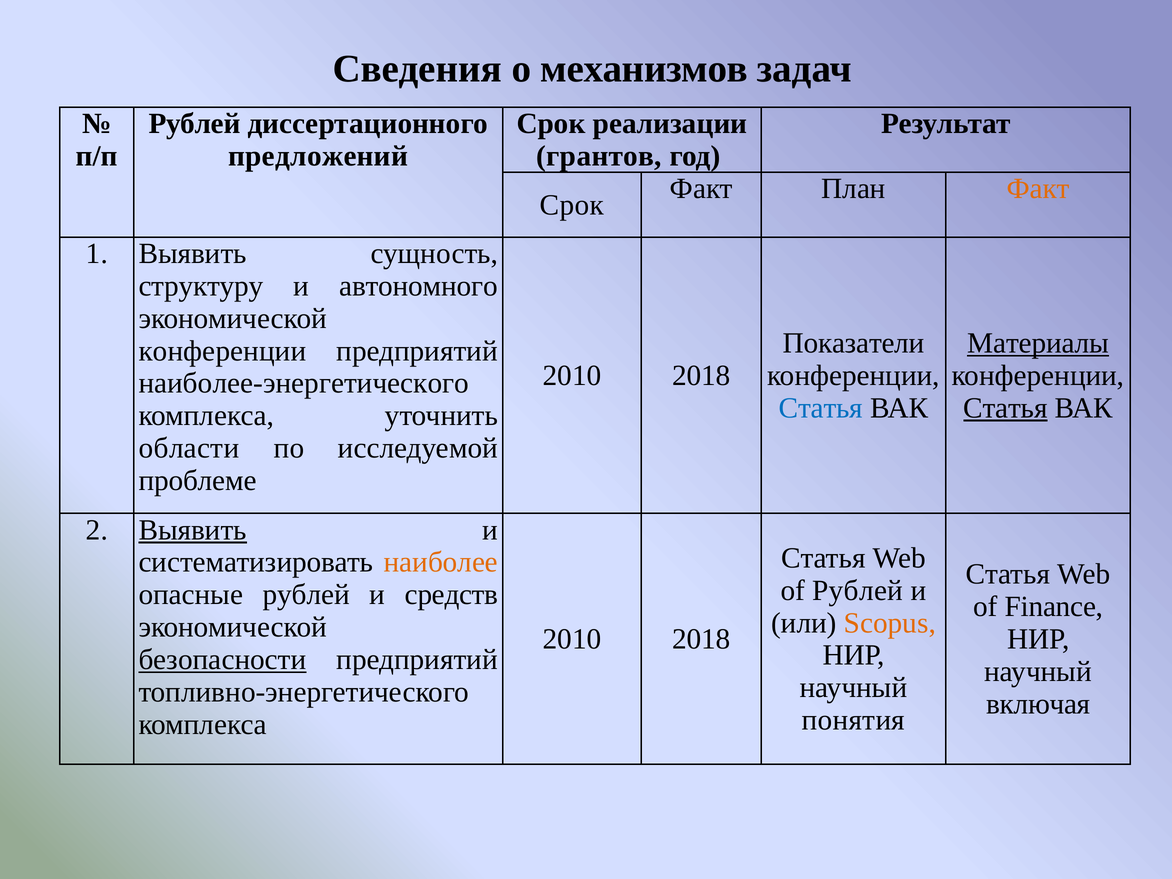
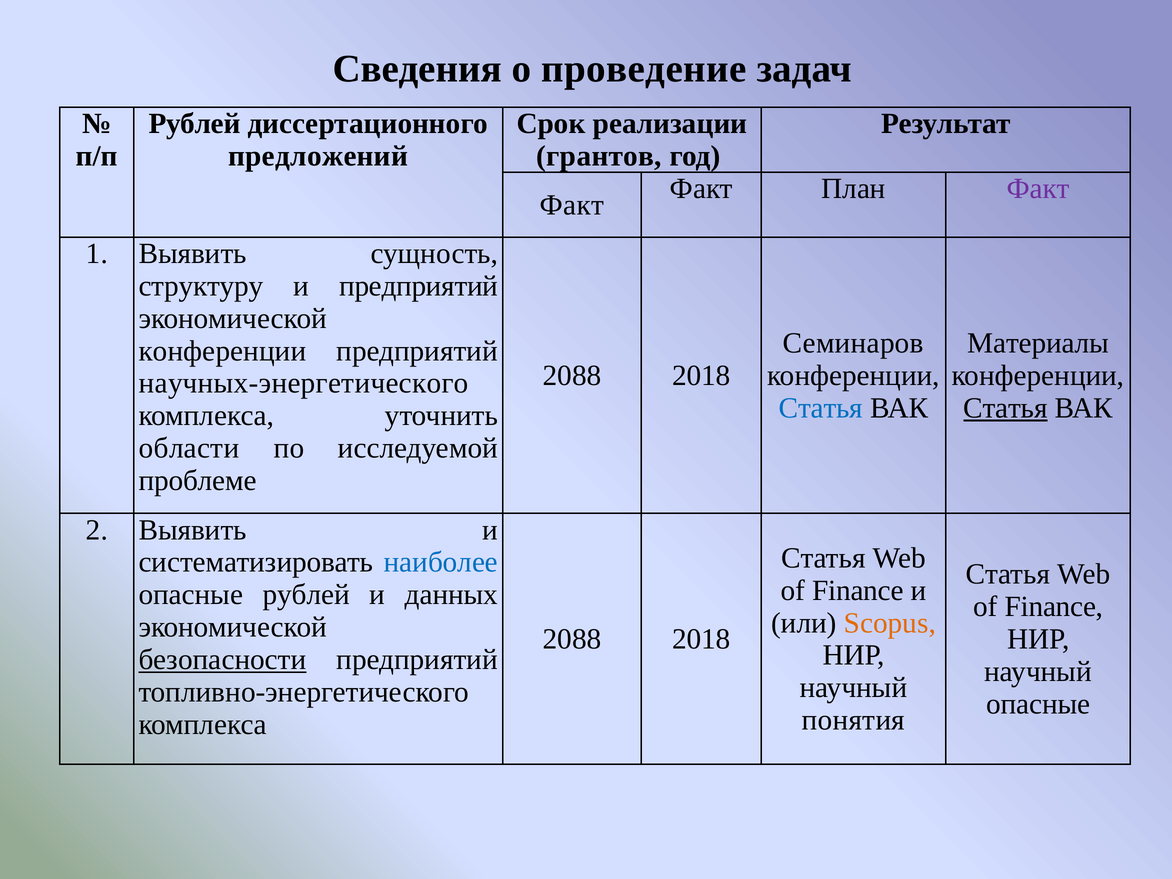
механизмов: механизмов -> проведение (644, 69)
Факт colour: orange -> purple (1038, 189)
Срок: Срок -> Факт (572, 205)
и автономного: автономного -> предприятий (419, 286)
Показатели: Показатели -> Семинаров (853, 343)
Материалы underline: present -> none (1038, 343)
2010: 2010 -> 2088 (572, 375)
наиболее-энергетического: наиболее-энергетического -> научных-энергетического (304, 383)
Выявить underline: present -> none (193, 530)
наиболее colour: orange -> blue (441, 562)
Рублей: Рублей -> Finance (858, 590)
средств: средств -> данных (451, 595)
2010: 2010 -> 2088 (572, 639)
включая: включая -> опасные (1038, 704)
